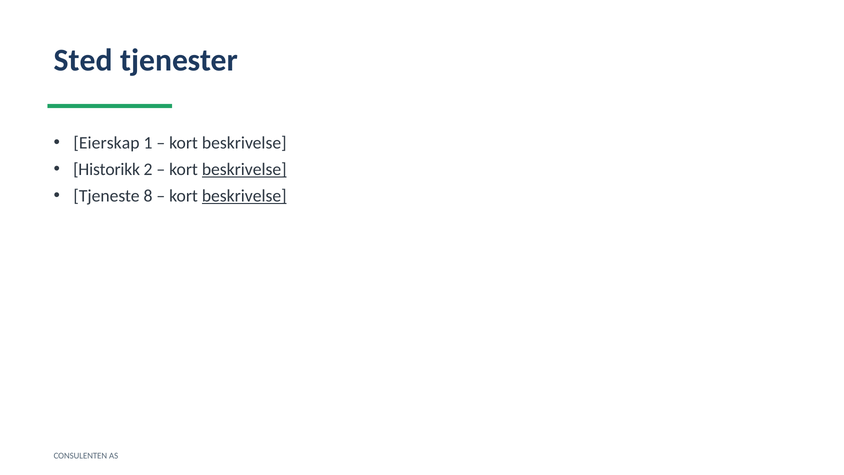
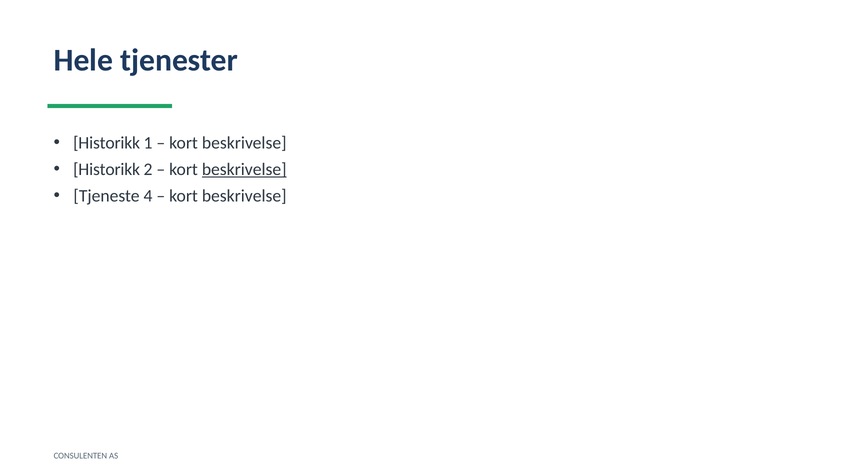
Sted: Sted -> Hele (83, 60)
Eierskap: Eierskap -> Historikk (107, 143)
8: 8 -> 4 (148, 196)
beskrivelse underline: present -> none (244, 196)
